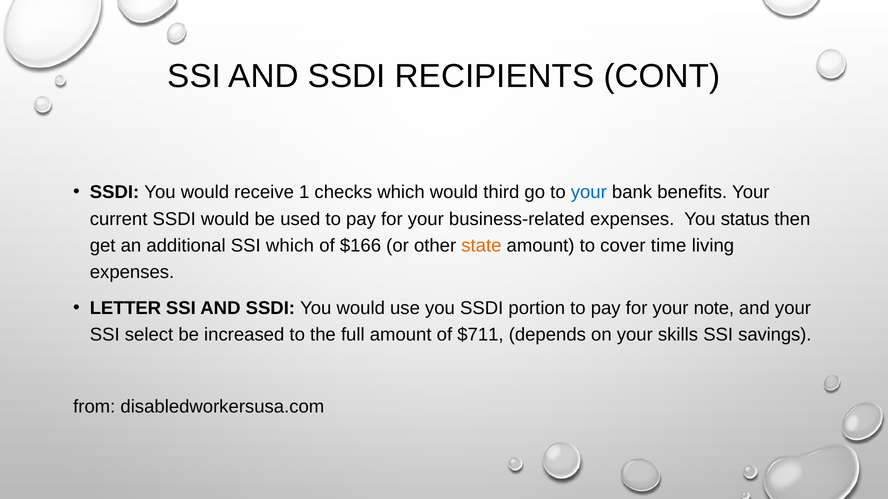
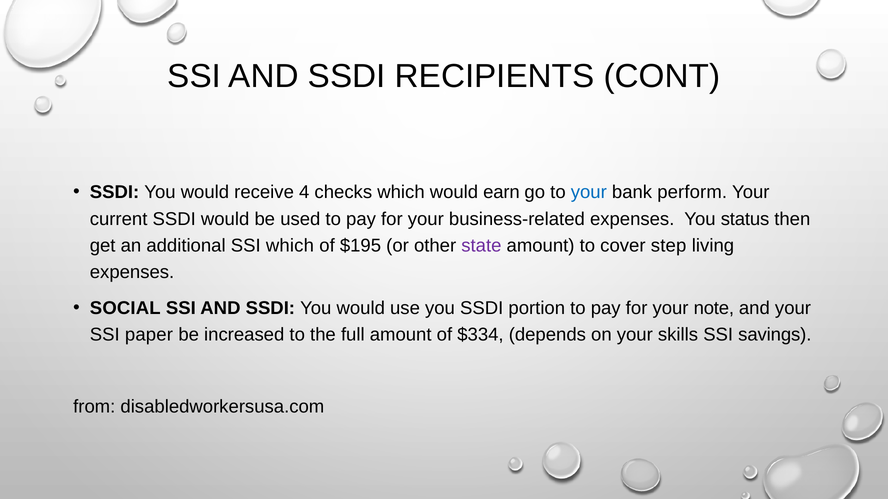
1: 1 -> 4 (304, 193)
third: third -> earn (501, 193)
benefits: benefits -> perform (692, 193)
$166: $166 -> $195 (360, 246)
state colour: orange -> purple (481, 246)
time: time -> step (669, 246)
LETTER: LETTER -> SOCIAL (125, 309)
select: select -> paper (149, 335)
$711: $711 -> $334 (480, 335)
